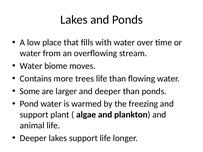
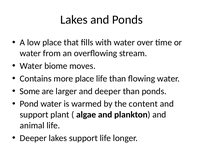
more trees: trees -> place (85, 79)
freezing: freezing -> content (143, 104)
